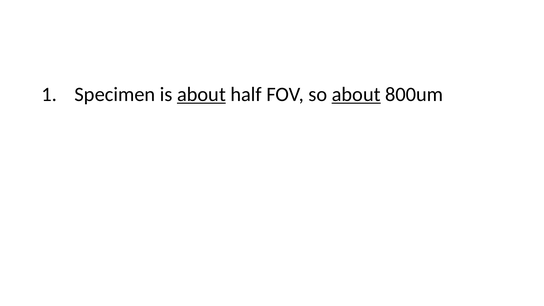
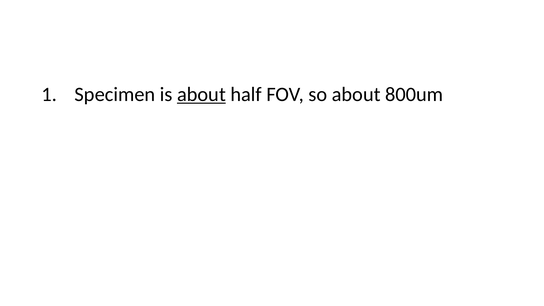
about underline: present -> none (356, 94)
